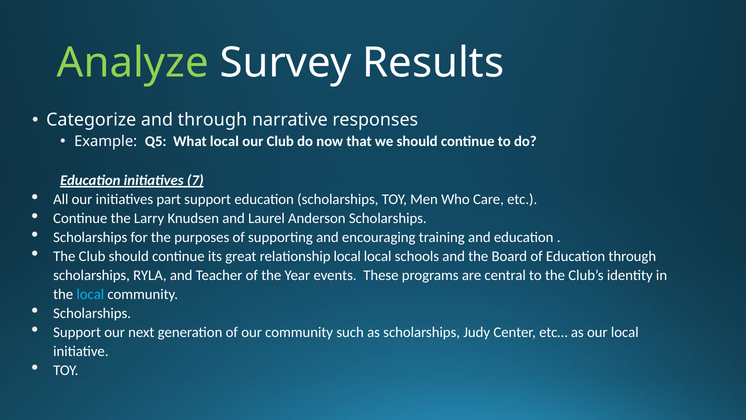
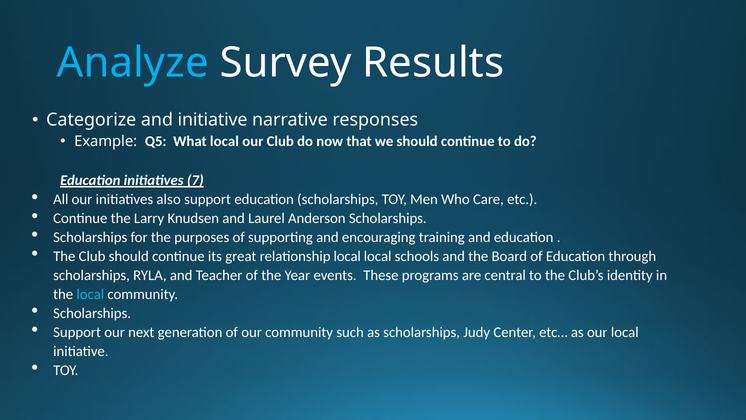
Analyze colour: light green -> light blue (133, 63)
and through: through -> initiative (213, 120)
part: part -> also (169, 199)
